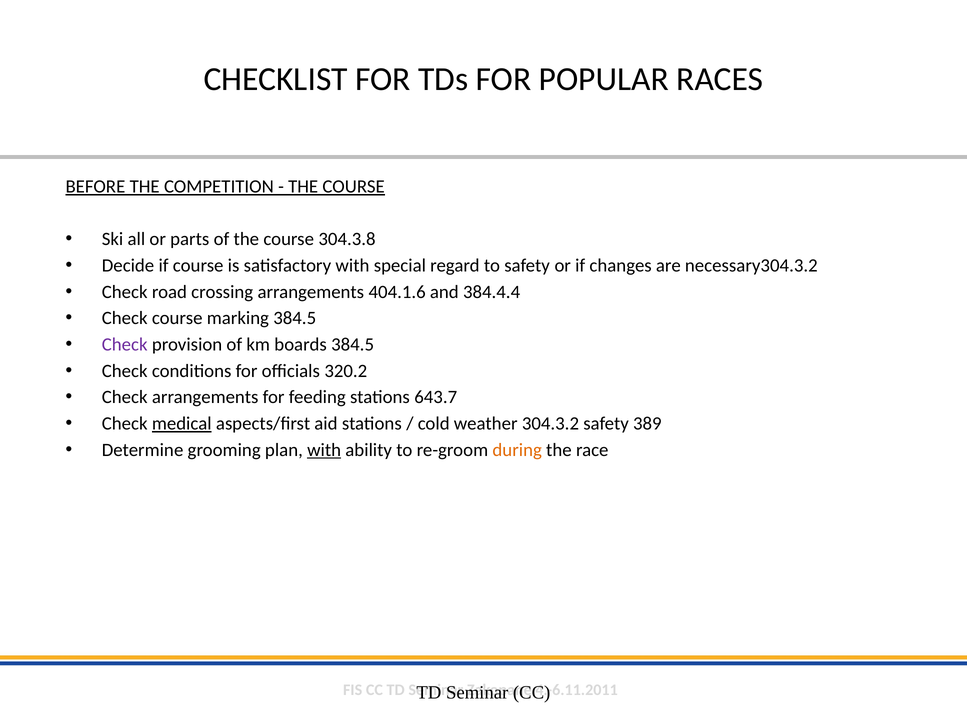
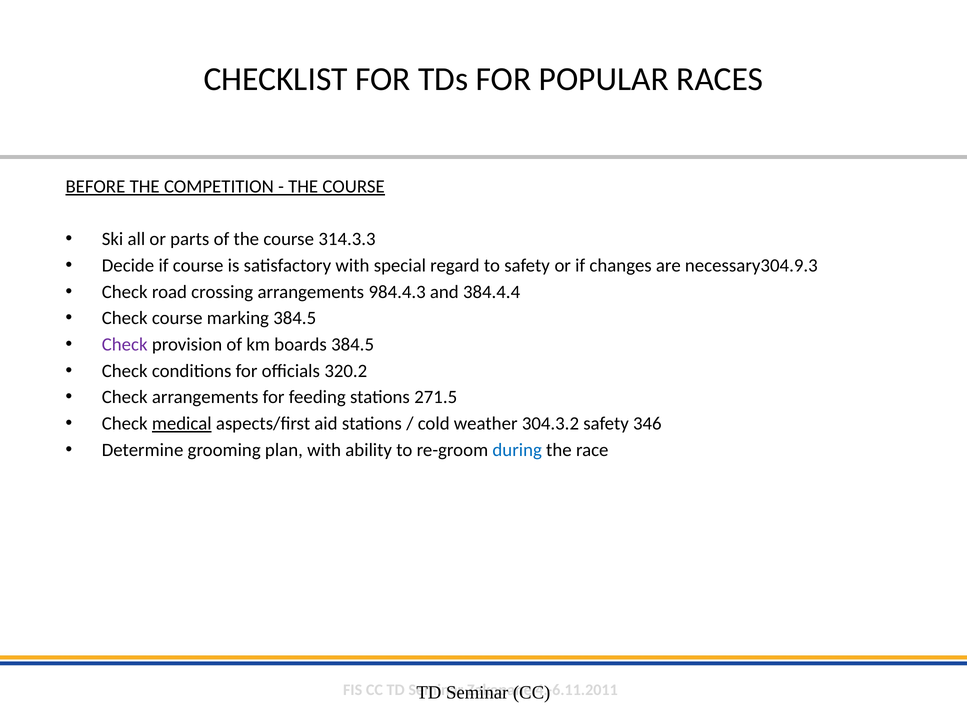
304.3.8: 304.3.8 -> 314.3.3 (347, 239)
necessary304.3.2: necessary304.3.2 -> necessary304.9.3 (751, 266)
404.1.6: 404.1.6 -> 984.4.3 (397, 292)
643.7: 643.7 -> 271.5 (436, 397)
389: 389 -> 346 (647, 424)
with underline: present -> none (324, 450)
during colour: orange -> blue (517, 450)
